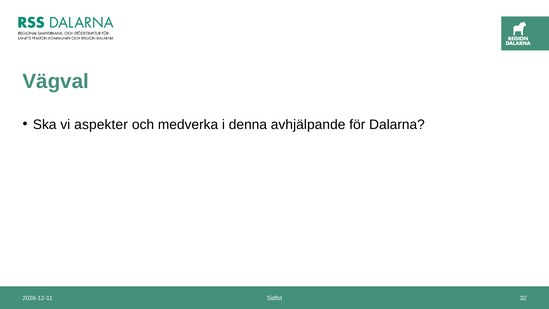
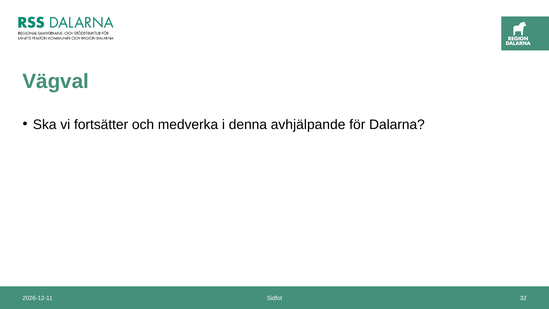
aspekter: aspekter -> fortsätter (101, 124)
